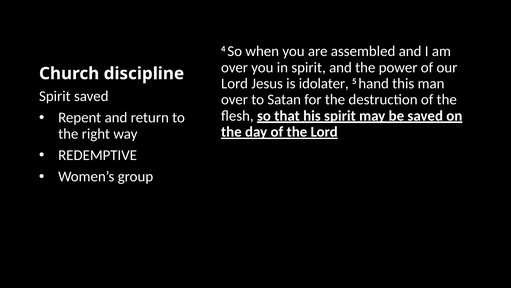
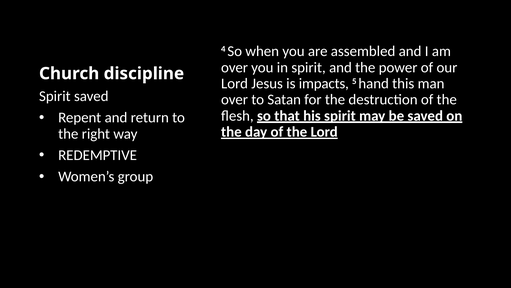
idolater: idolater -> impacts (324, 83)
